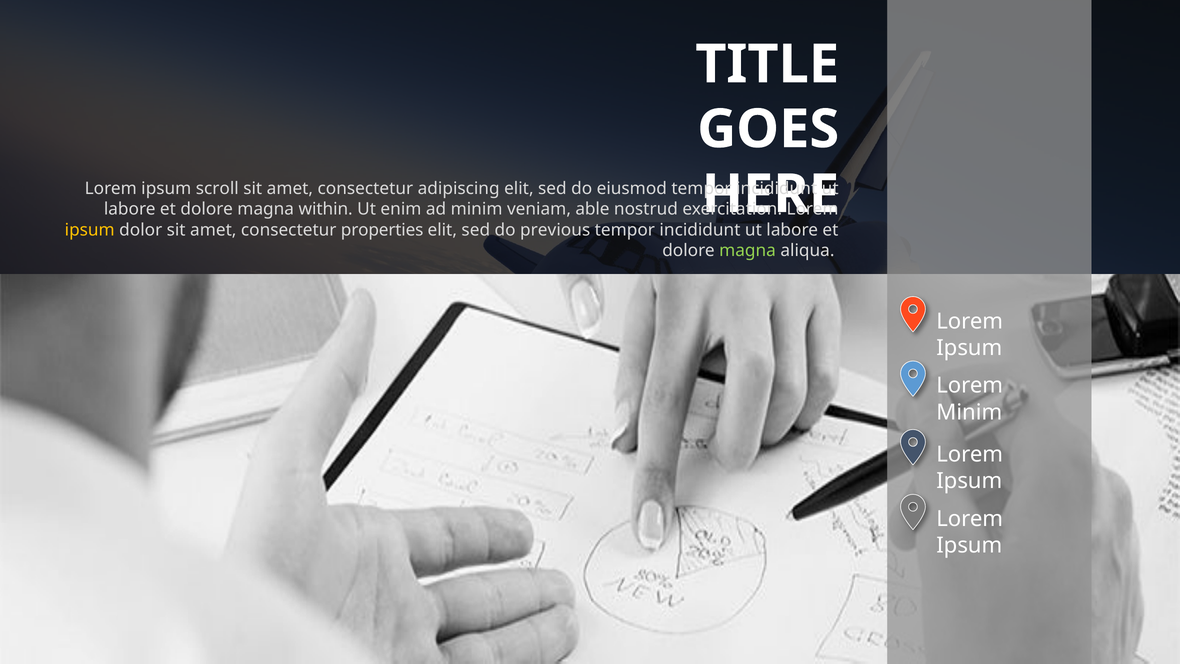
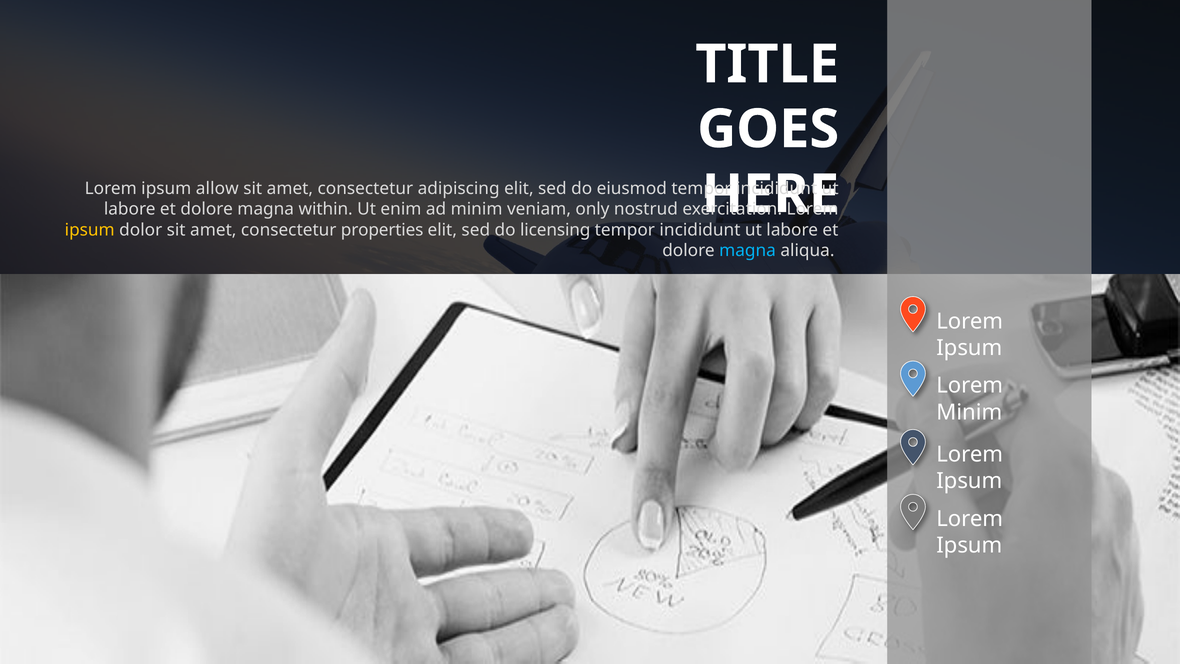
scroll: scroll -> allow (217, 188)
able: able -> only (592, 209)
previous: previous -> licensing (555, 230)
magna colour: light green -> light blue (748, 250)
